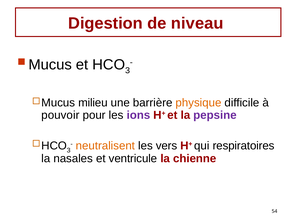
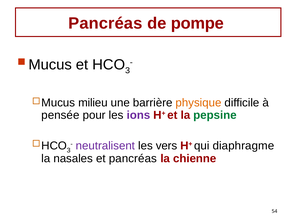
Digestion: Digestion -> Pancréas (105, 23)
niveau: niveau -> pompe (197, 23)
pouvoir: pouvoir -> pensée (60, 115)
pepsine colour: purple -> green (215, 115)
neutralisent colour: orange -> purple (105, 146)
respiratoires: respiratoires -> diaphragme (243, 146)
et ventricule: ventricule -> pancréas (133, 159)
